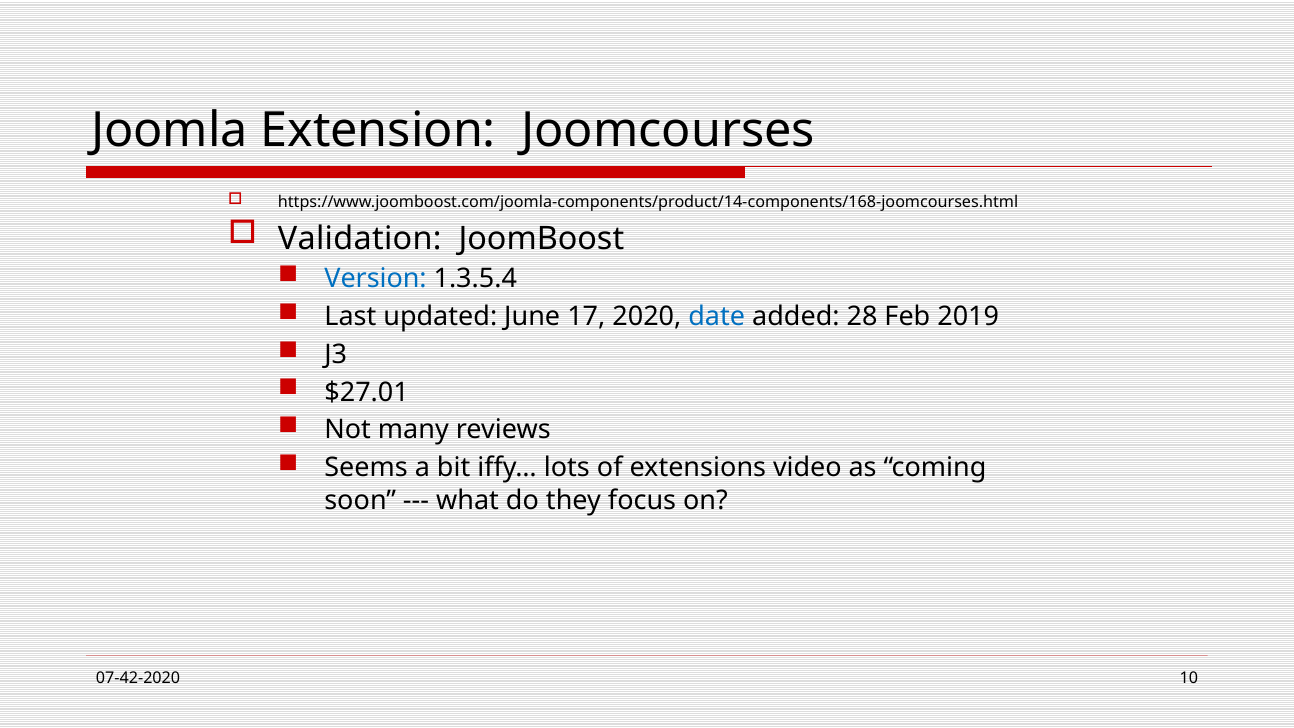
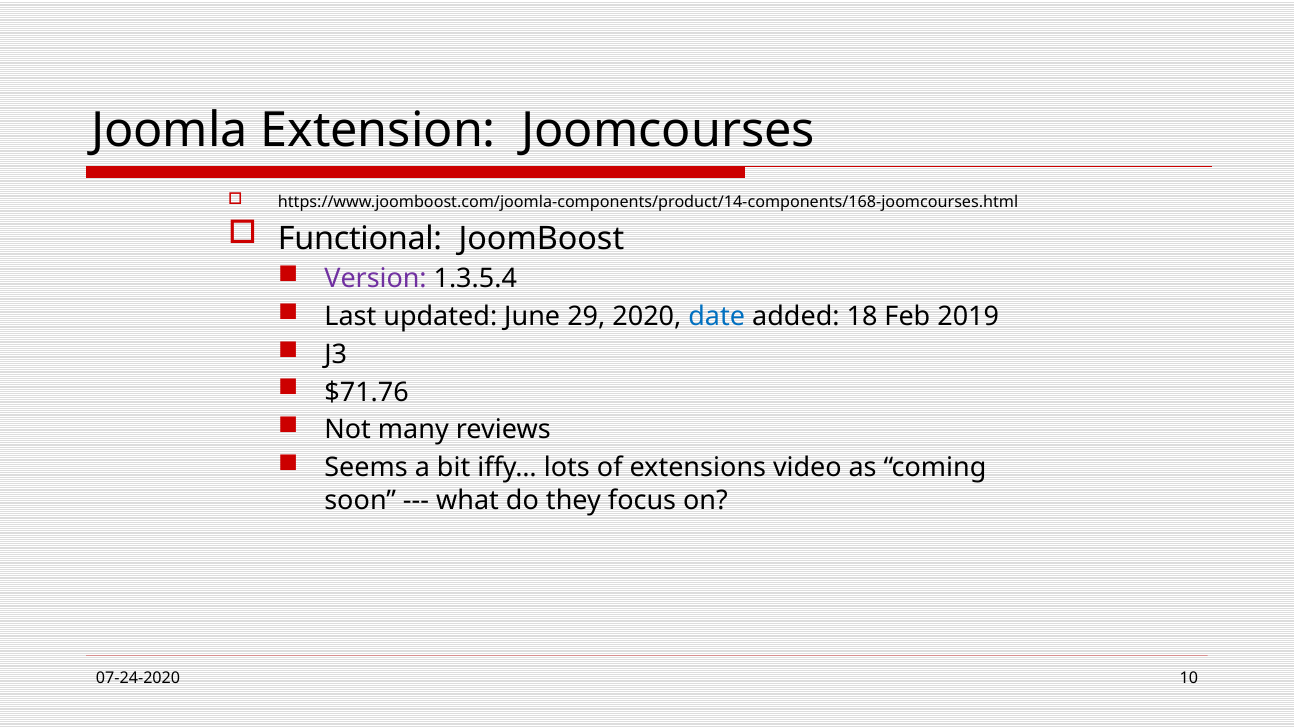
Validation: Validation -> Functional (360, 238)
Version colour: blue -> purple (376, 279)
17: 17 -> 29 (586, 317)
28: 28 -> 18 (862, 317)
$27.01: $27.01 -> $71.76 (367, 392)
07-42-2020: 07-42-2020 -> 07-24-2020 (138, 679)
